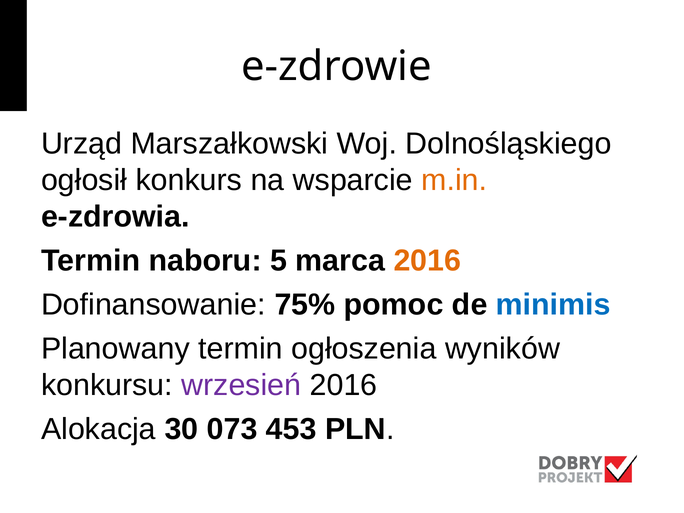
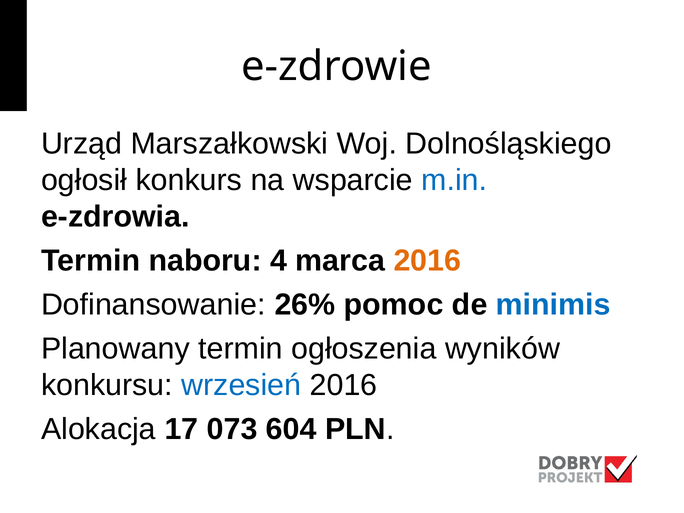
m.in colour: orange -> blue (454, 180)
5: 5 -> 4 (279, 261)
75%: 75% -> 26% (305, 305)
wrzesień colour: purple -> blue (241, 385)
30: 30 -> 17 (181, 429)
453: 453 -> 604 (291, 429)
